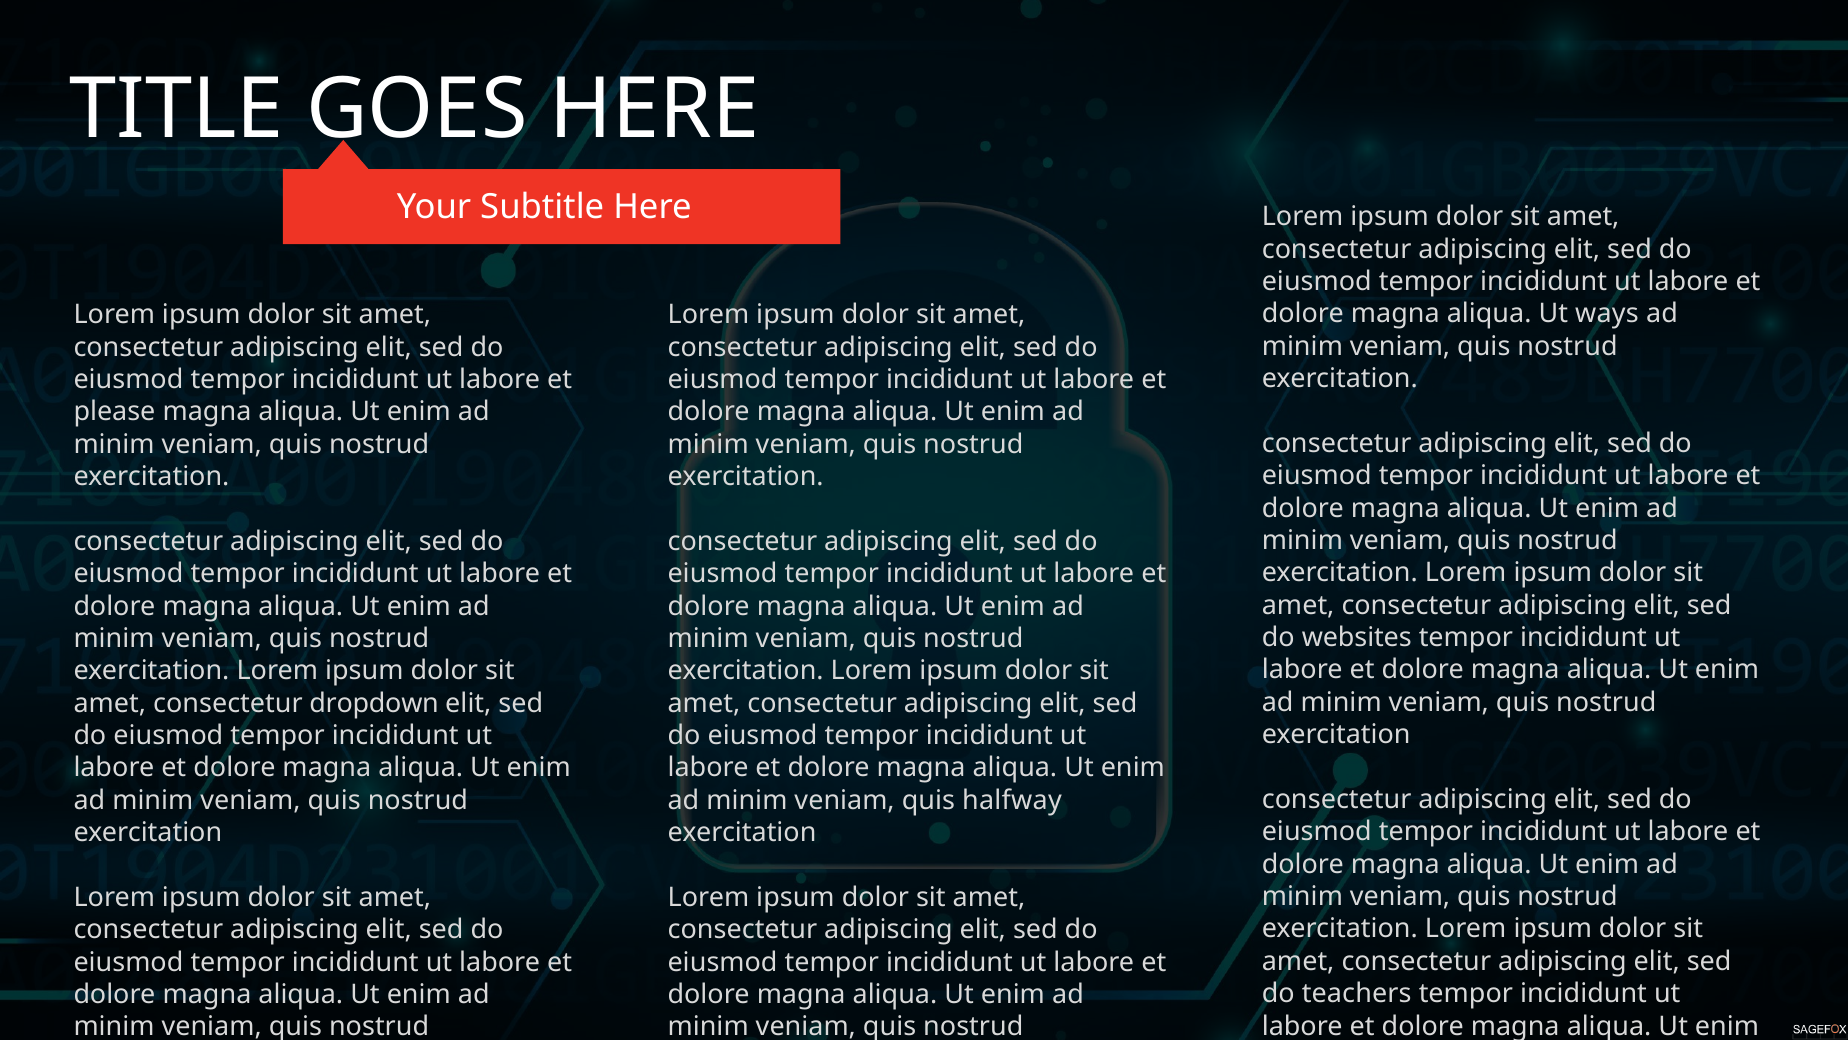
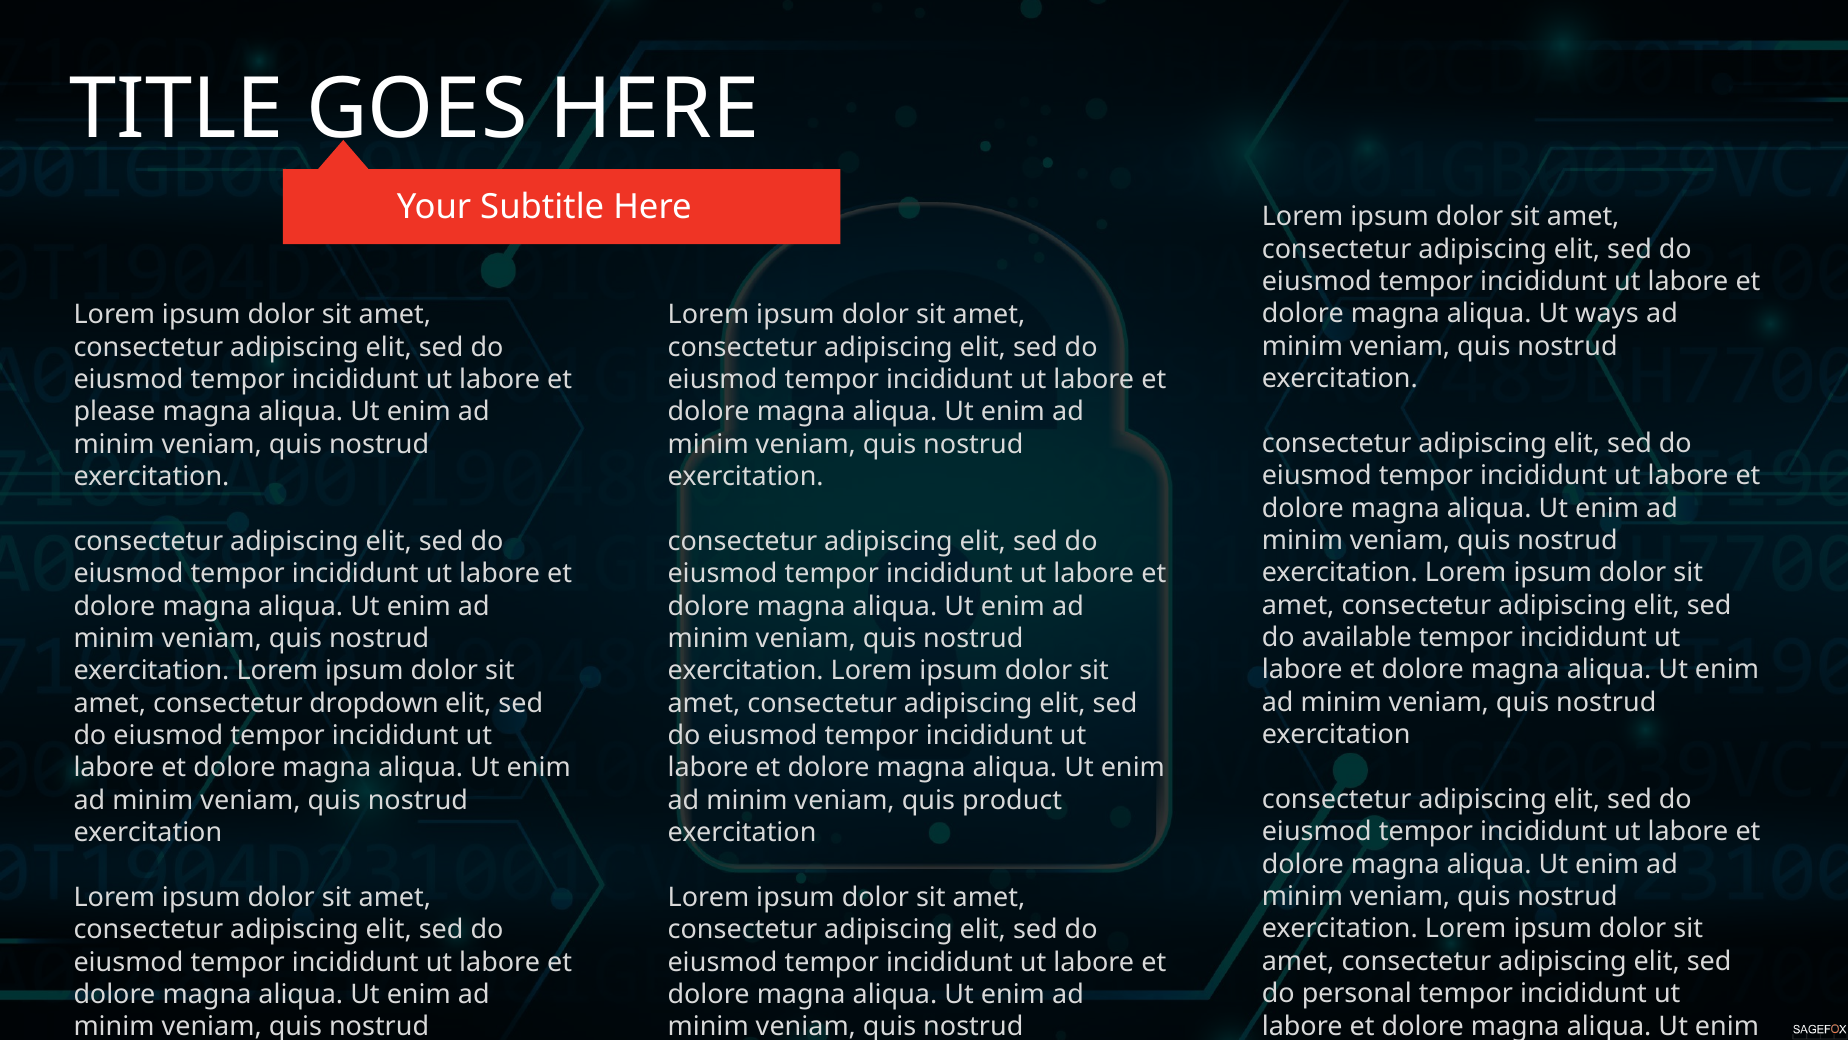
websites: websites -> available (1357, 637)
halfway: halfway -> product (1012, 800)
teachers: teachers -> personal (1357, 993)
